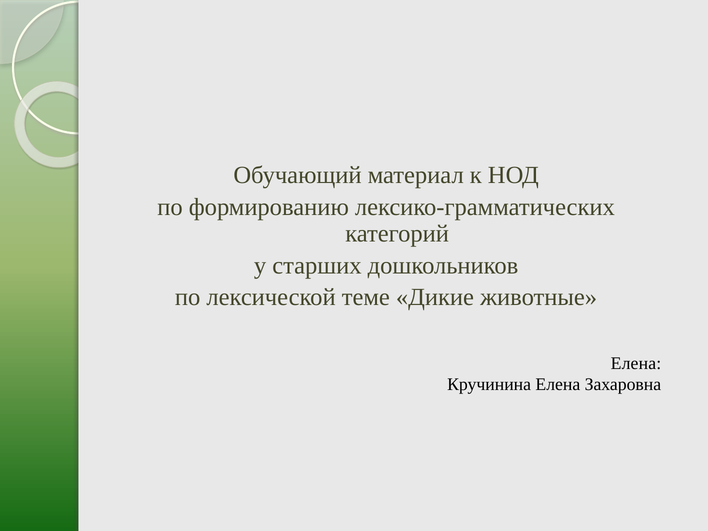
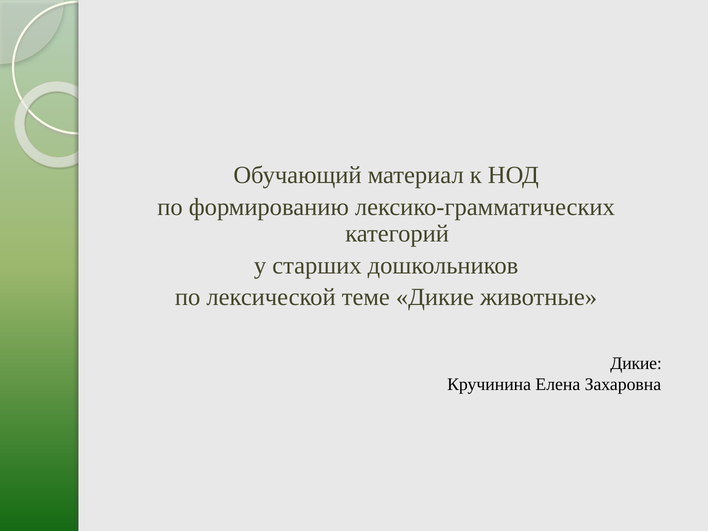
Елена: Елена -> Дикие (636, 364)
